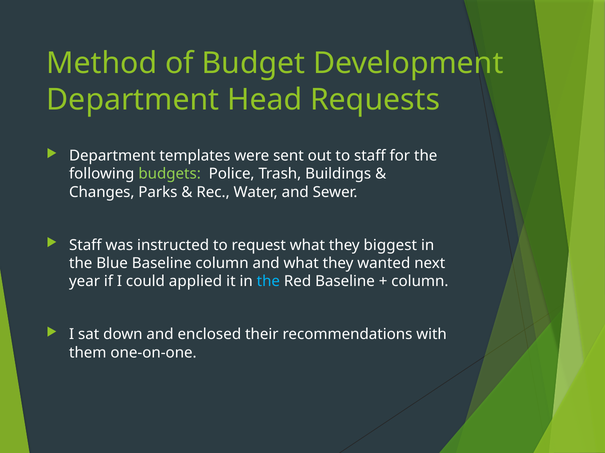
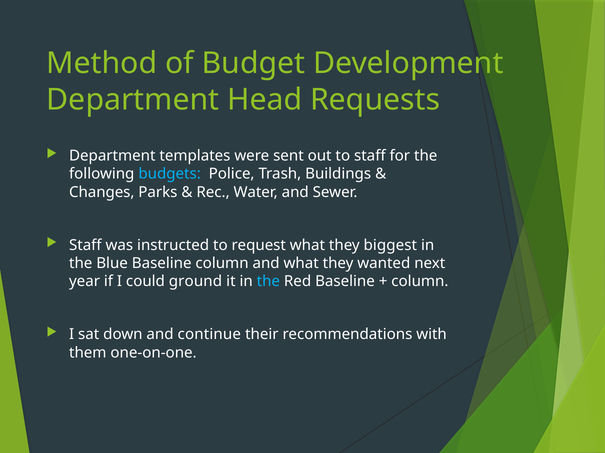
budgets colour: light green -> light blue (170, 174)
applied: applied -> ground (195, 282)
enclosed: enclosed -> continue (209, 335)
